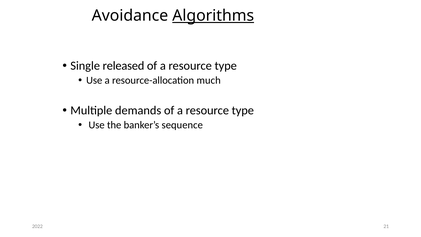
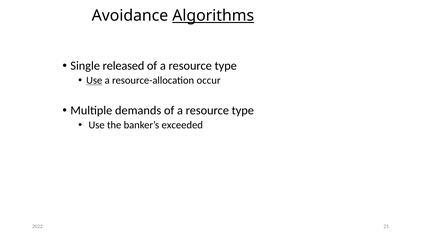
Use underline: none -> present (94, 80)
much: much -> occur (209, 80)
sequence: sequence -> exceeded (182, 125)
